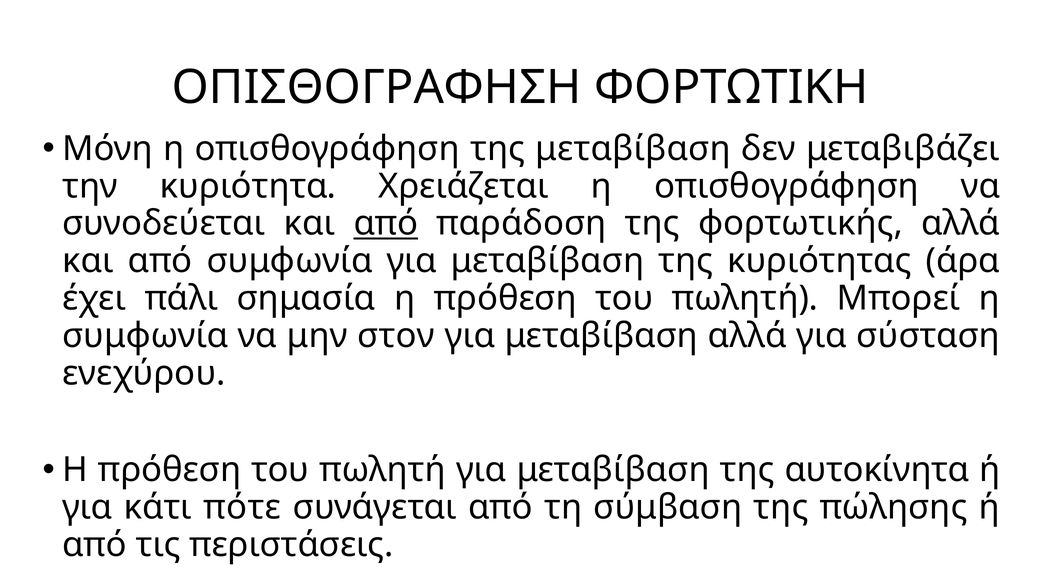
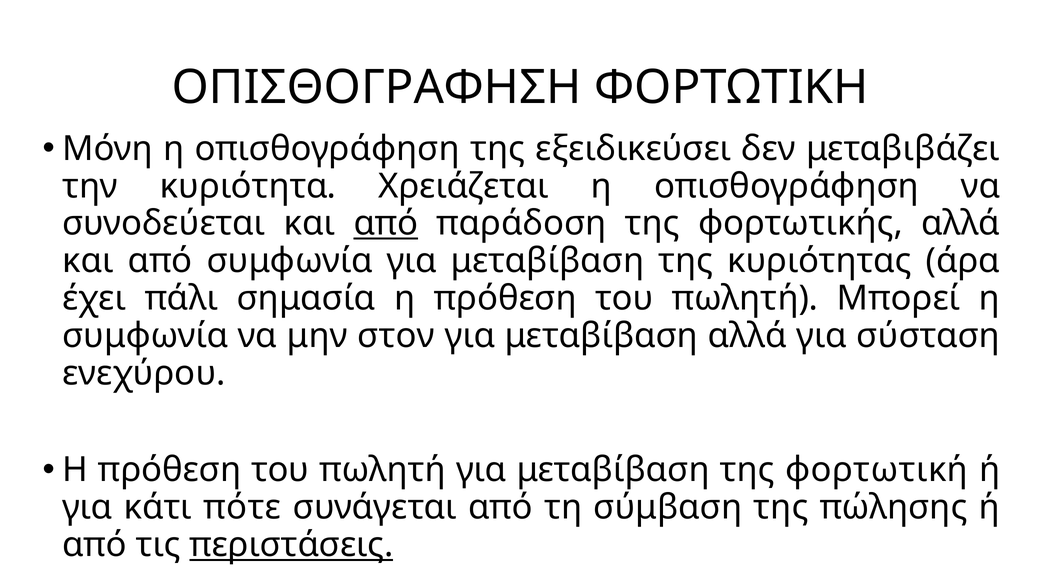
της μεταβίβαση: μεταβίβαση -> εξειδικεύσει (633, 149)
αυτοκίνητα: αυτοκίνητα -> φορτωτική (877, 470)
περιστάσεις underline: none -> present (291, 545)
